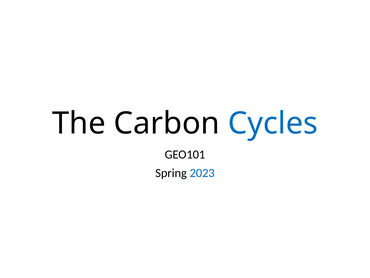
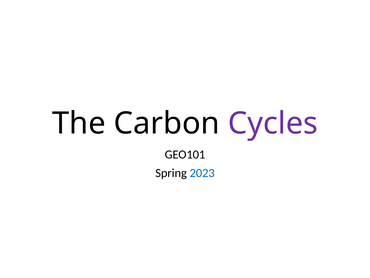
Cycles colour: blue -> purple (273, 123)
